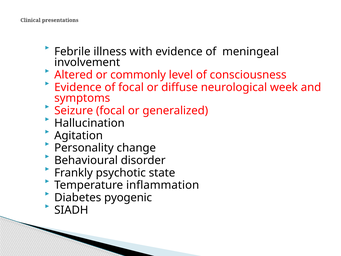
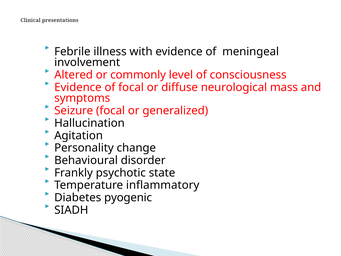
week: week -> mass (284, 87)
inflammation: inflammation -> inflammatory (163, 185)
